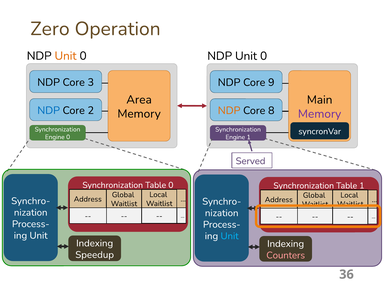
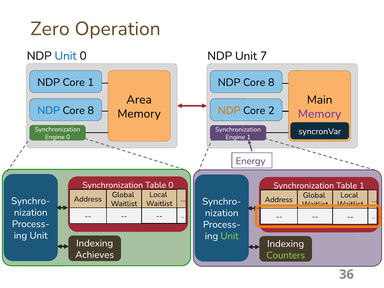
Unit colour: orange -> blue (66, 56)
0: 0 -> 7 (264, 56)
Core 3: 3 -> 1 (91, 82)
9: 9 -> 8 (271, 82)
2: 2 -> 8 (91, 110)
8: 8 -> 2 (271, 110)
Served: Served -> Energy (251, 161)
Unit colour: light blue -> light green (230, 236)
Speedup: Speedup -> Achieves (95, 255)
Counters colour: pink -> light green (286, 255)
